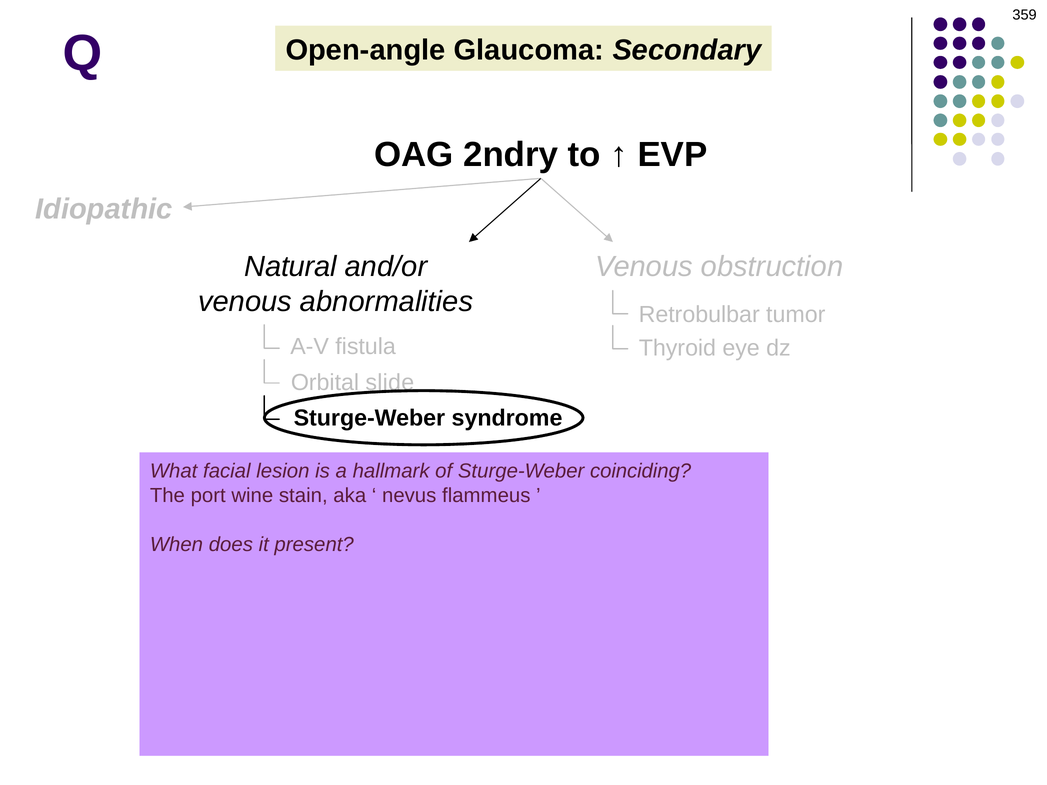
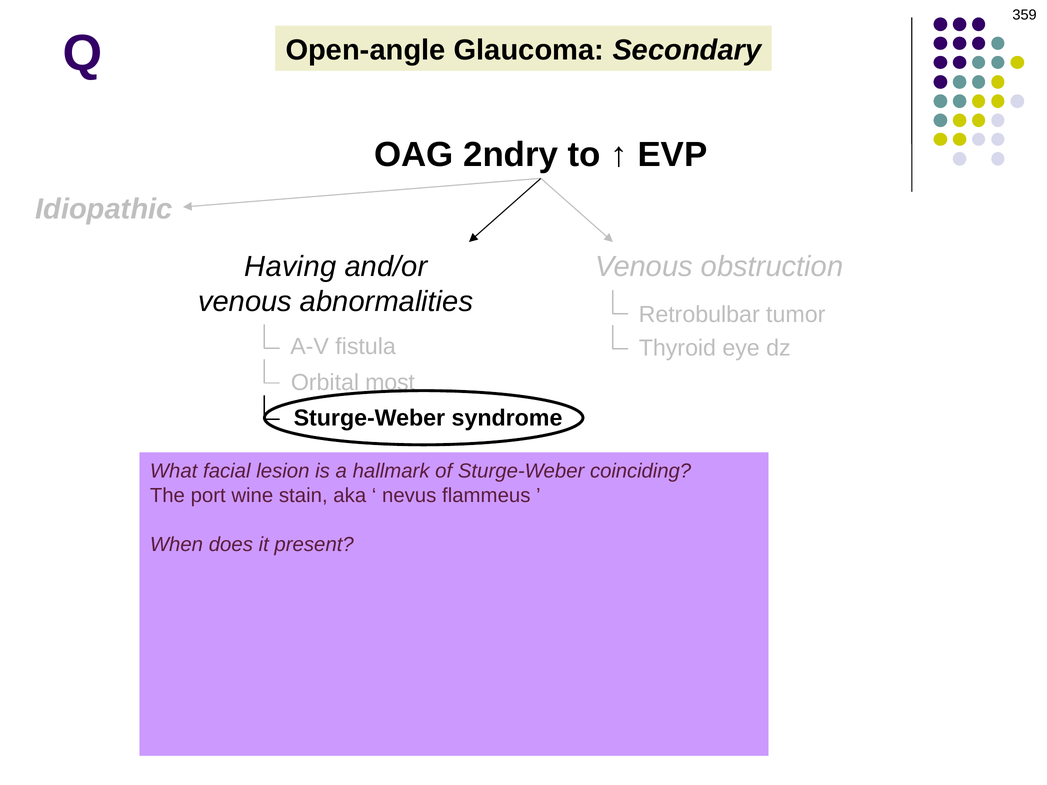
Natural: Natural -> Having (290, 267)
slide: slide -> most (390, 382)
